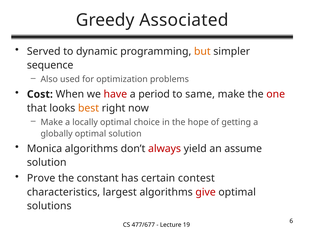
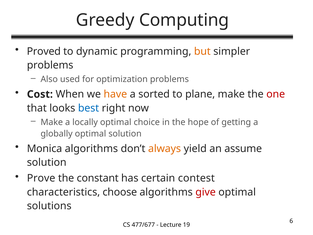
Associated: Associated -> Computing (184, 20)
Served: Served -> Proved (44, 51)
sequence: sequence -> problems (50, 65)
have colour: red -> orange (115, 94)
period: period -> sorted (154, 94)
same: same -> plane (200, 94)
best colour: orange -> blue (89, 108)
always colour: red -> orange (165, 148)
largest: largest -> choose (120, 192)
